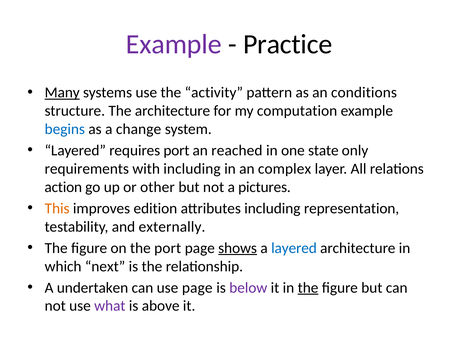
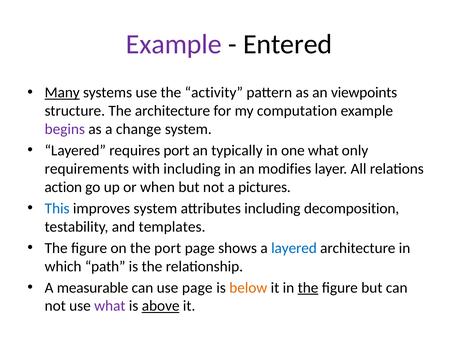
Practice: Practice -> Entered (288, 44)
conditions: conditions -> viewpoints (364, 93)
begins colour: blue -> purple (65, 129)
reached: reached -> typically (237, 151)
one state: state -> what (323, 151)
complex: complex -> modifies (285, 169)
other: other -> when (157, 187)
This colour: orange -> blue (57, 209)
improves edition: edition -> system (155, 209)
representation: representation -> decomposition (352, 209)
externally: externally -> templates (172, 227)
shows underline: present -> none (238, 248)
next: next -> path (105, 267)
undertaken: undertaken -> measurable (93, 288)
below colour: purple -> orange (248, 288)
above underline: none -> present (161, 306)
